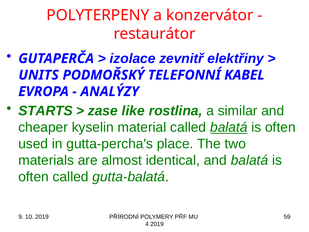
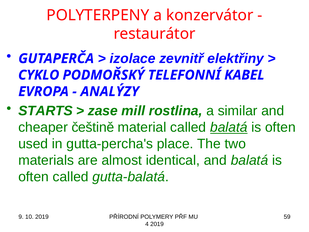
UNITS: UNITS -> CYKLO (39, 75)
like: like -> mill (133, 111)
kyselin: kyselin -> češtině (93, 127)
